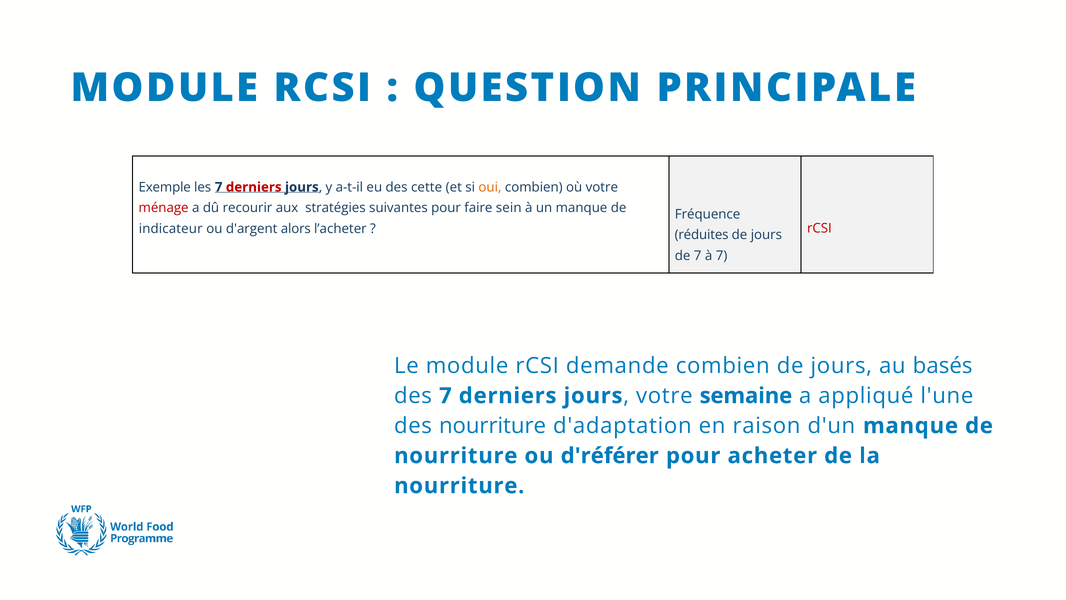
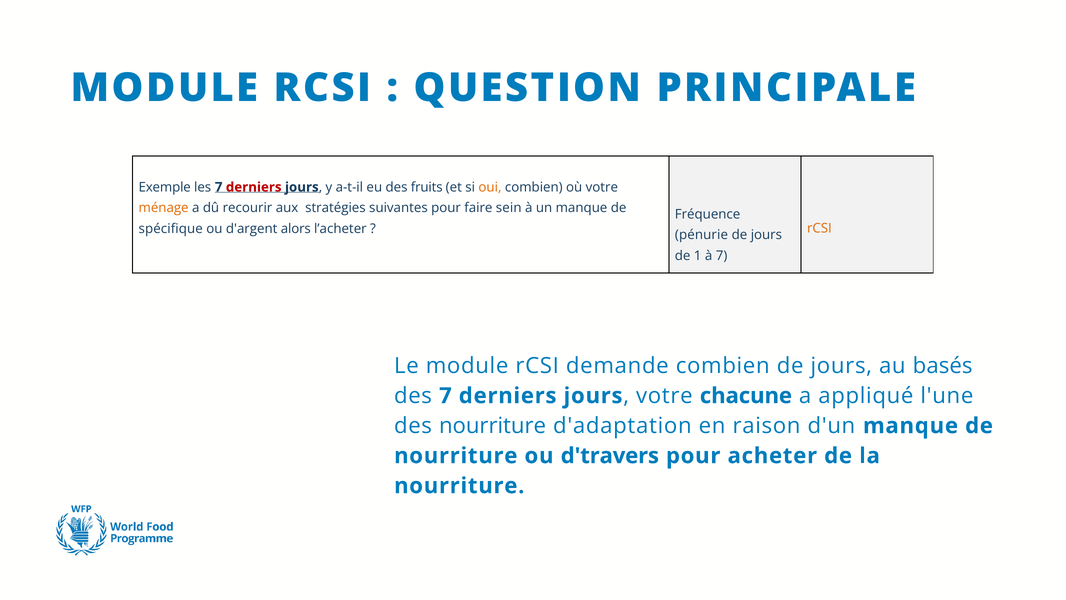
cette: cette -> fruits (427, 187)
ménage colour: red -> orange (164, 208)
rCSI colour: red -> orange (819, 228)
indicateur: indicateur -> spécifique (171, 229)
réduites: réduites -> pénurie (701, 235)
de 7: 7 -> 1 (698, 256)
semaine: semaine -> chacune (746, 396)
d'référer: d'référer -> d'travers (610, 456)
